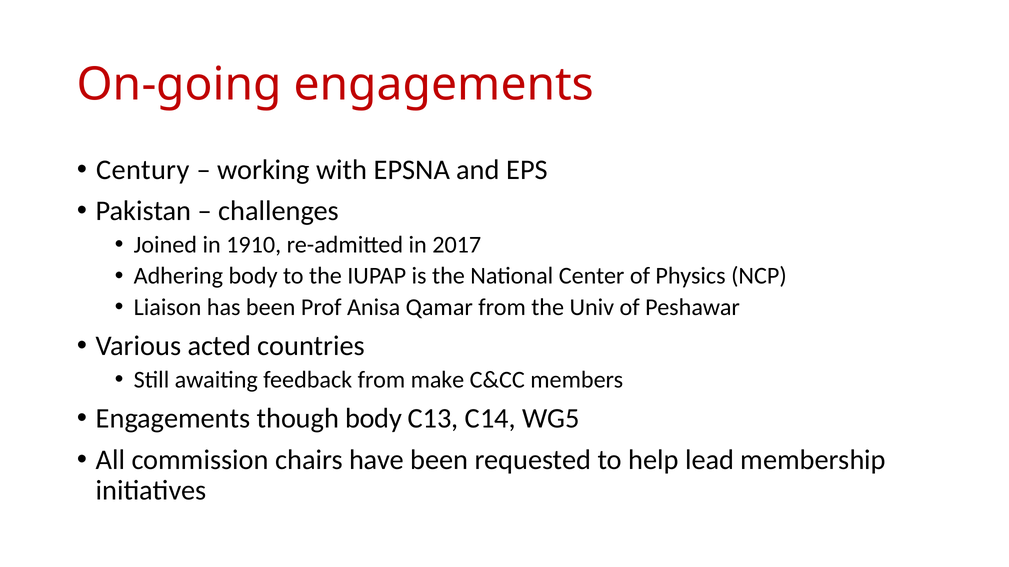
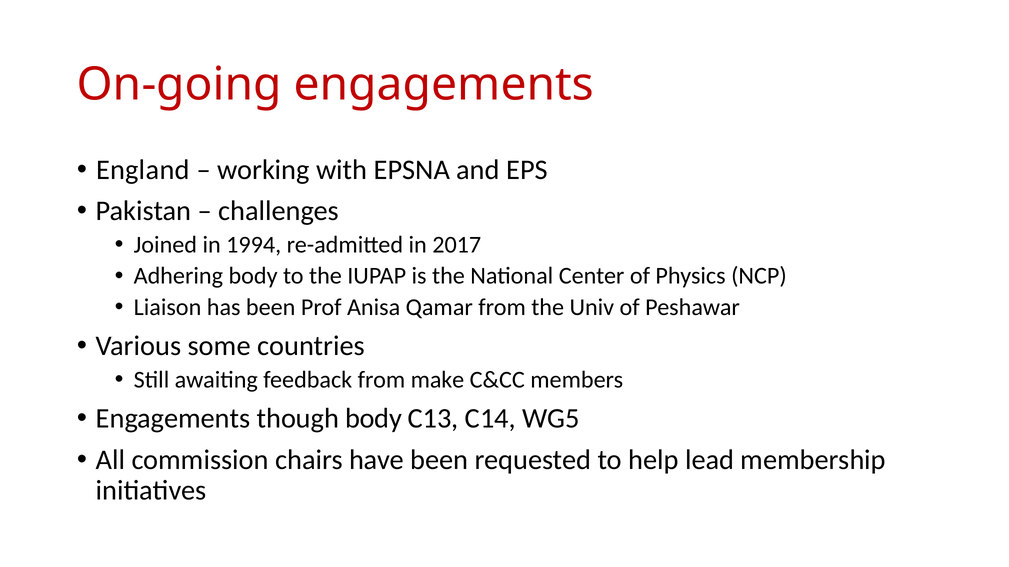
Century: Century -> England (143, 170)
1910: 1910 -> 1994 (254, 245)
acted: acted -> some (219, 346)
